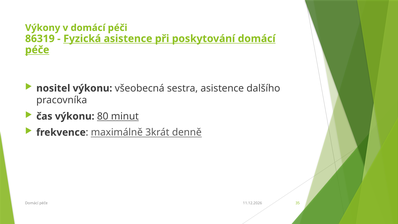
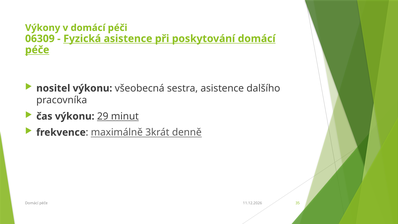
86319: 86319 -> 06309 (40, 39)
80: 80 -> 29 (103, 116)
